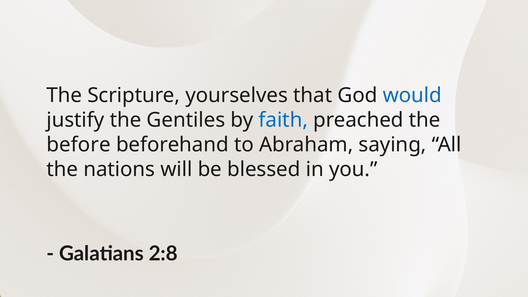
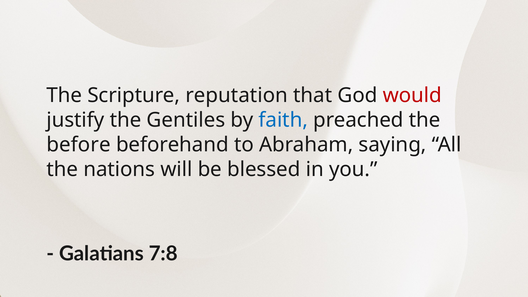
yourselves: yourselves -> reputation (237, 96)
would colour: blue -> red (412, 96)
2:8: 2:8 -> 7:8 (163, 254)
